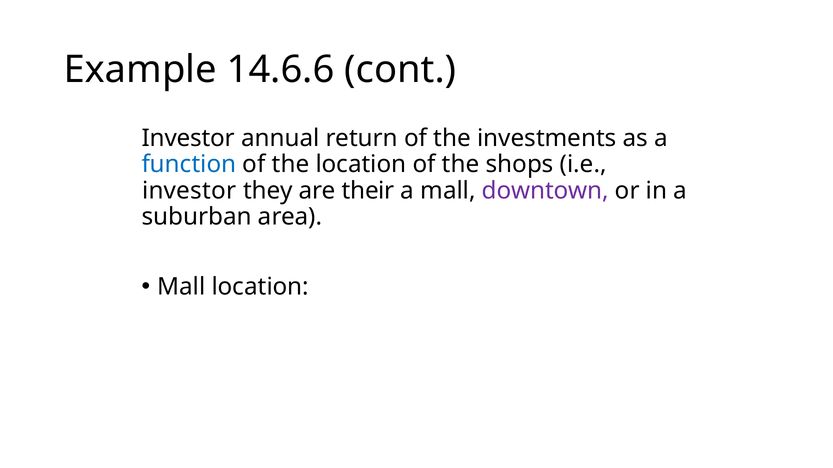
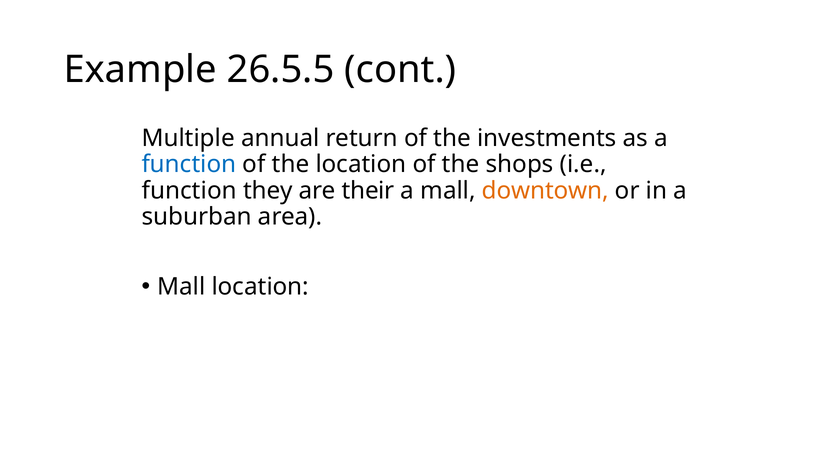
14.6.6: 14.6.6 -> 26.5.5 (281, 70)
Investor: Investor -> Multiple (188, 138)
investor: investor -> function (189, 191)
downtown colour: purple -> orange (545, 191)
